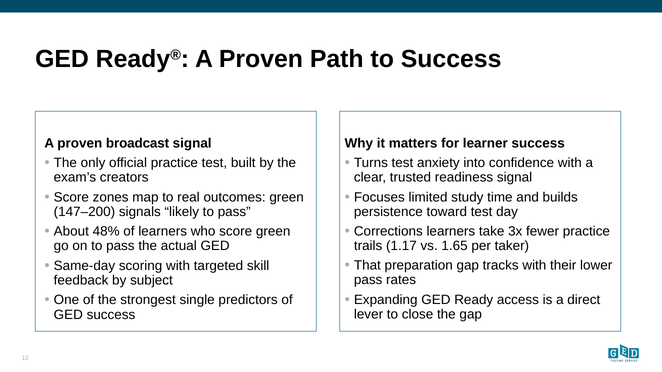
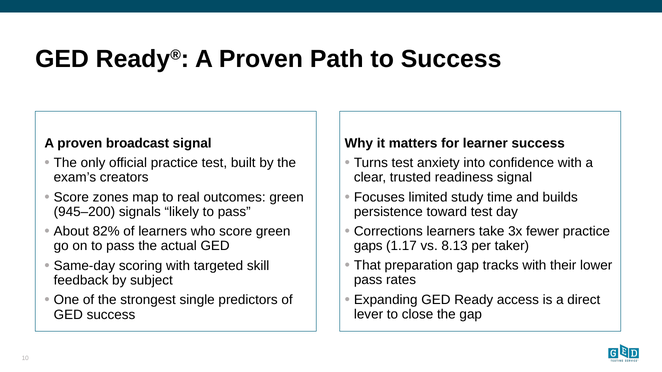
147–200: 147–200 -> 945–200 (84, 212)
48%: 48% -> 82% (106, 232)
trails: trails -> gaps (368, 246)
1.65: 1.65 -> 8.13 (455, 246)
